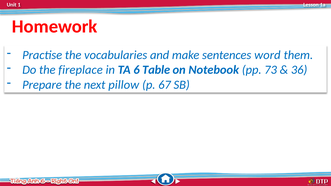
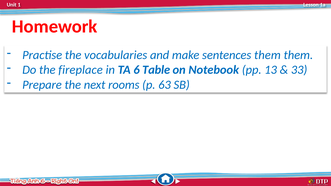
sentences word: word -> them (267, 55)
73: 73 -> 13 (271, 70)
36: 36 -> 33 (299, 70)
pillow: pillow -> rooms (124, 85)
67: 67 -> 63 (165, 85)
